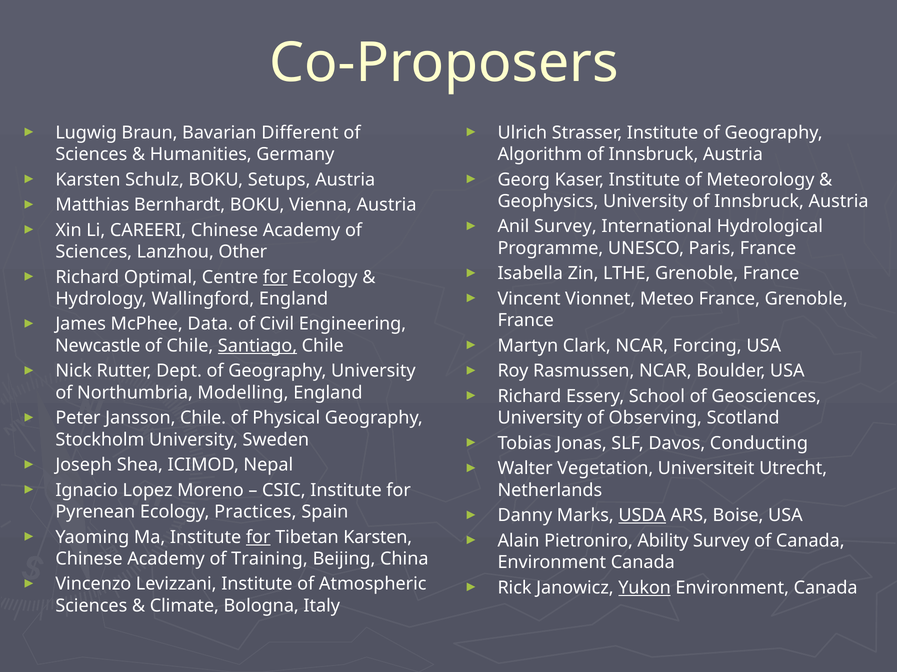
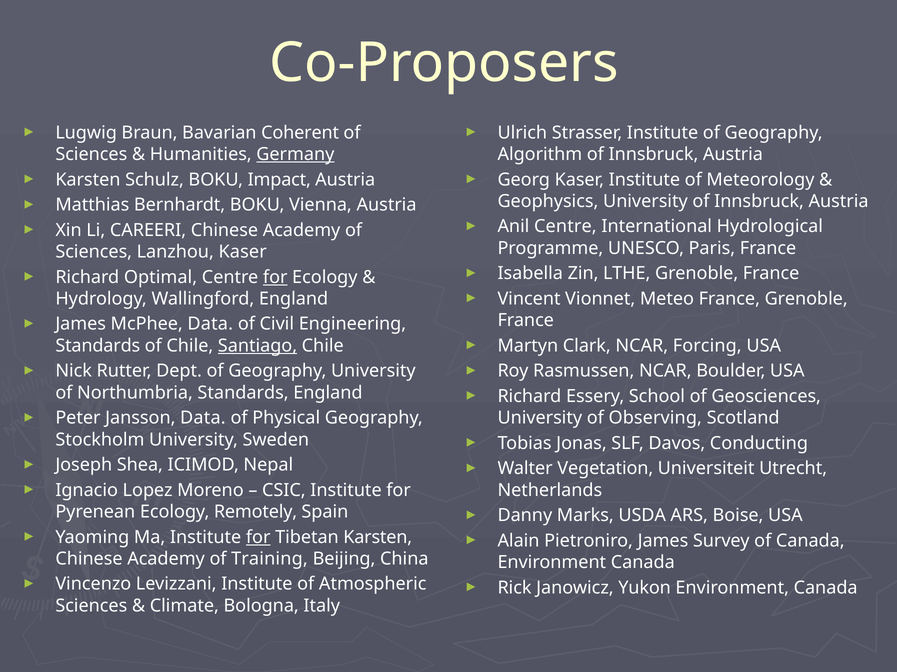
Different: Different -> Coherent (300, 133)
Germany underline: none -> present (295, 154)
Setups: Setups -> Impact (279, 180)
Anil Survey: Survey -> Centre (565, 227)
Lanzhou Other: Other -> Kaser (243, 252)
Newcastle: Newcastle -> Standards (98, 346)
Northumbria Modelling: Modelling -> Standards (243, 393)
Jansson Chile: Chile -> Data (203, 418)
Practices: Practices -> Remotely (256, 512)
USDA underline: present -> none (642, 516)
Pietroniro Ability: Ability -> James (663, 541)
Yukon underline: present -> none (645, 588)
